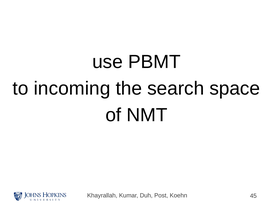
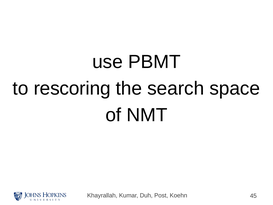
incoming: incoming -> rescoring (72, 88)
